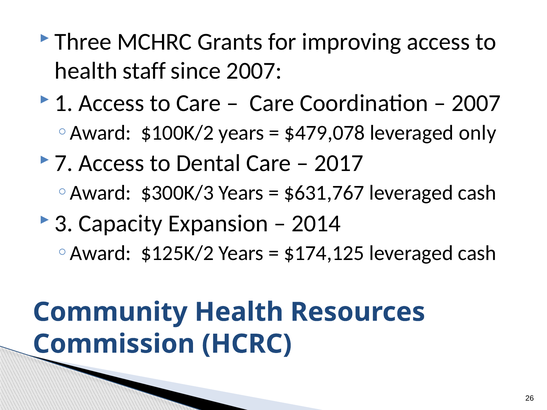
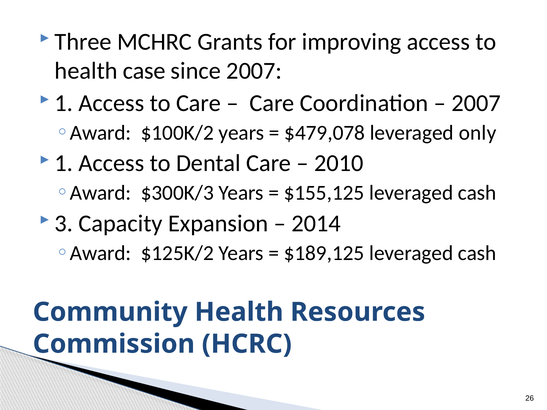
staff: staff -> case (144, 71)
7: 7 -> 1 (64, 163)
2017: 2017 -> 2010 (339, 163)
$631,767: $631,767 -> $155,125 (324, 193)
$174,125: $174,125 -> $189,125 (324, 253)
